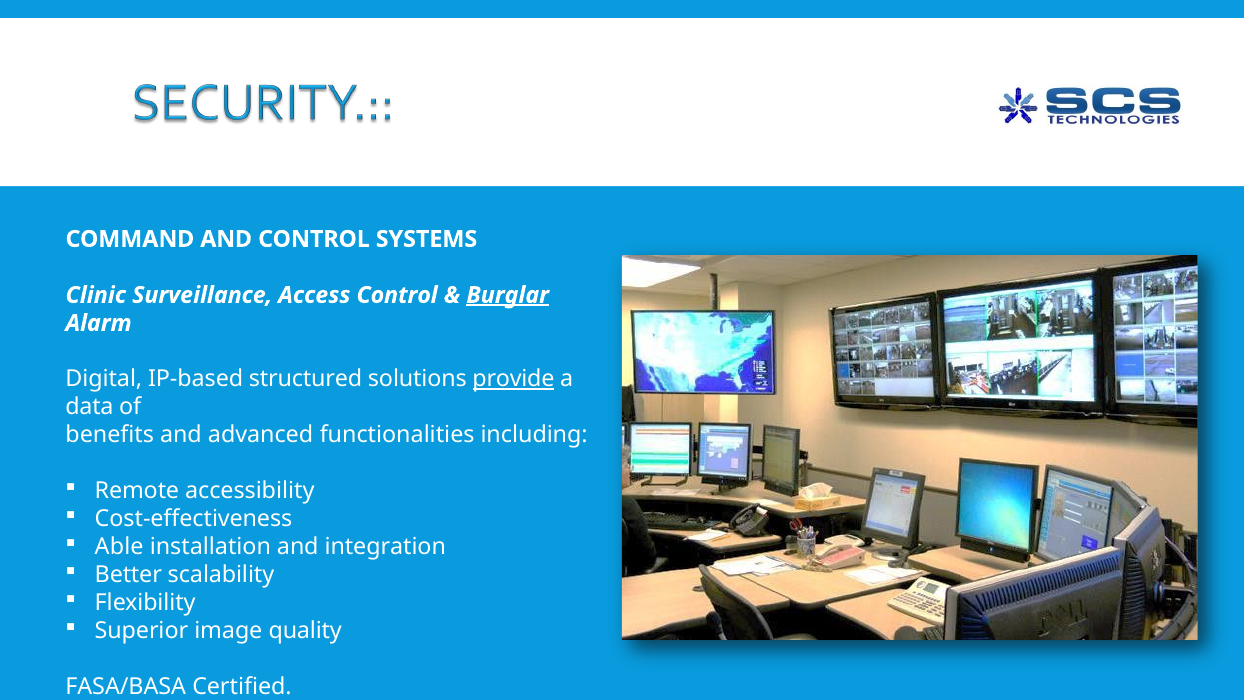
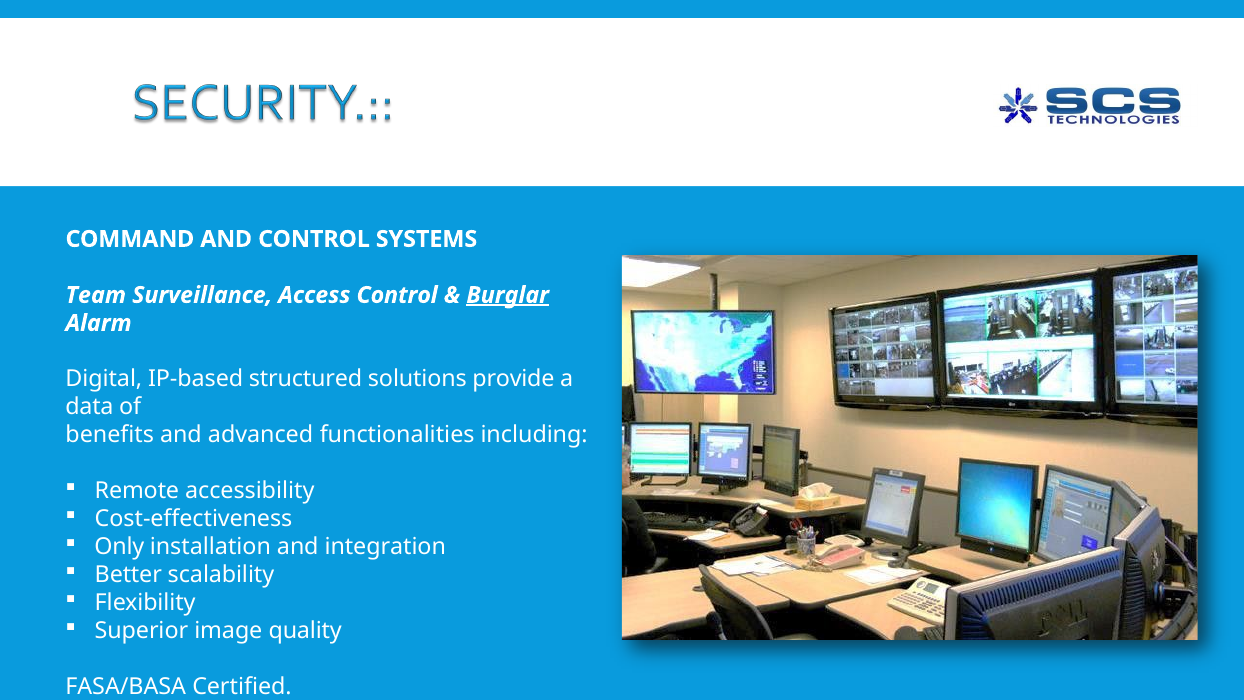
Clinic: Clinic -> Team (96, 295)
provide underline: present -> none (513, 379)
Able: Able -> Only (119, 547)
